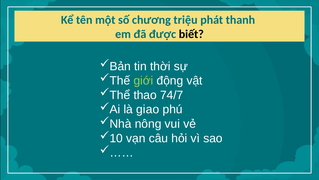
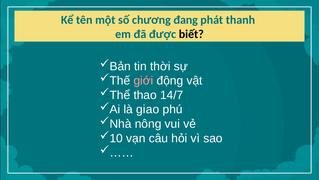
triệu: triệu -> đang (186, 20)
giới colour: light green -> pink (143, 80)
74/7: 74/7 -> 14/7 (172, 95)
